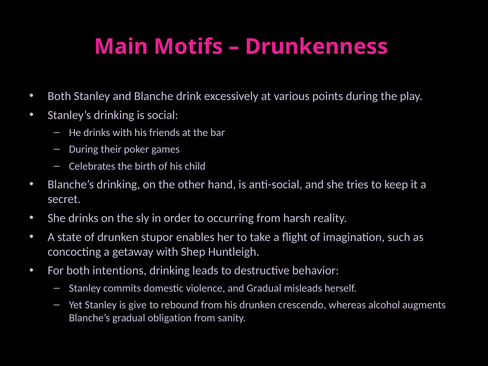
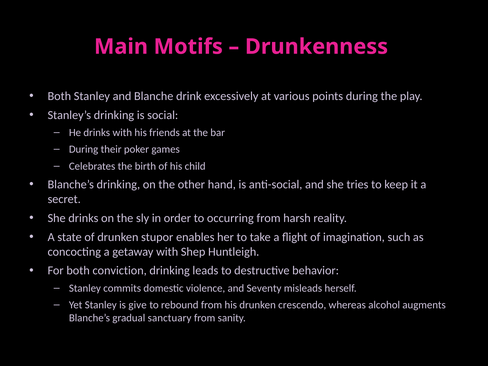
intentions: intentions -> conviction (120, 271)
and Gradual: Gradual -> Seventy (264, 288)
obligation: obligation -> sanctuary (170, 318)
